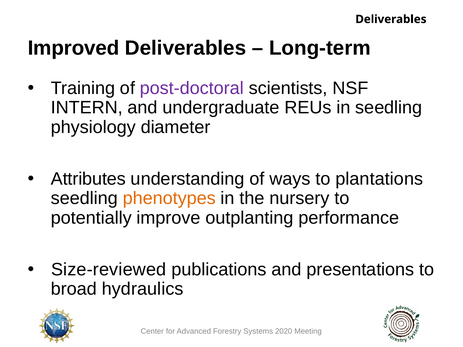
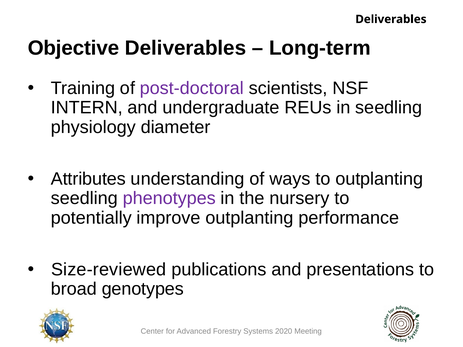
Improved: Improved -> Objective (73, 48)
to plantations: plantations -> outplanting (379, 179)
phenotypes colour: orange -> purple (169, 198)
hydraulics: hydraulics -> genotypes (143, 289)
